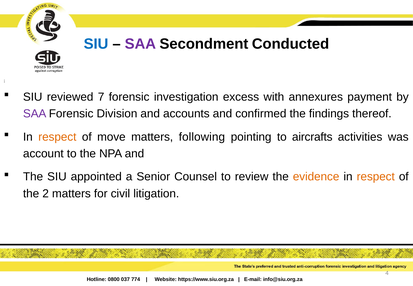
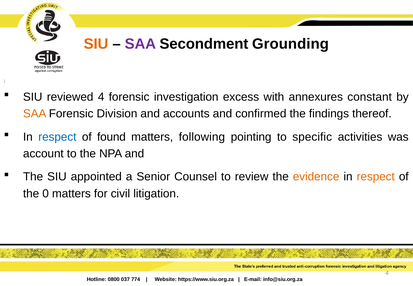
SIU colour: blue -> orange (96, 44)
Conducted: Conducted -> Grounding (290, 44)
reviewed 7: 7 -> 4 (101, 97)
payment: payment -> constant (370, 97)
SAA colour: purple -> orange (35, 114)
respect colour: orange -> blue (57, 137)
move: move -> found (111, 137)
aircrafts: aircrafts -> specific (312, 137)
2: 2 -> 0 (46, 193)
